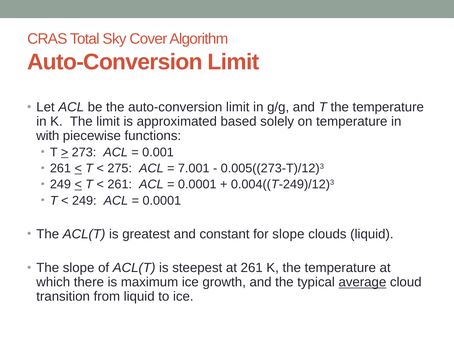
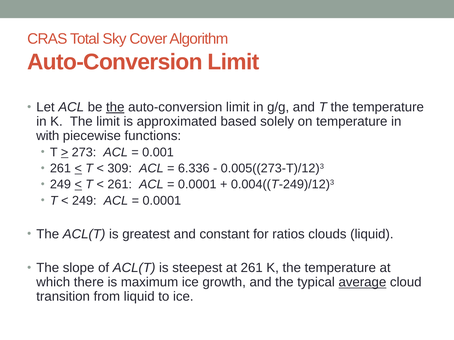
the underline: none -> present (115, 107)
275: 275 -> 309 (120, 169)
7.001: 7.001 -> 6.336 (194, 169)
for slope: slope -> ratios (288, 234)
